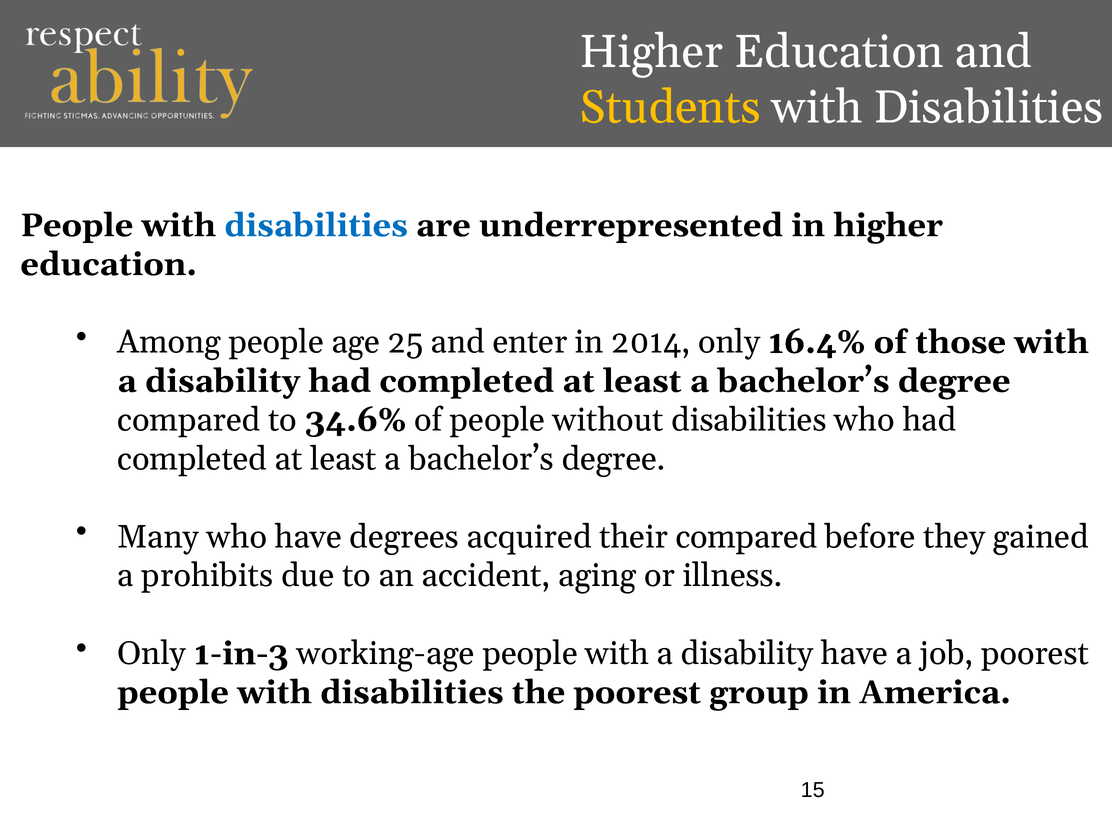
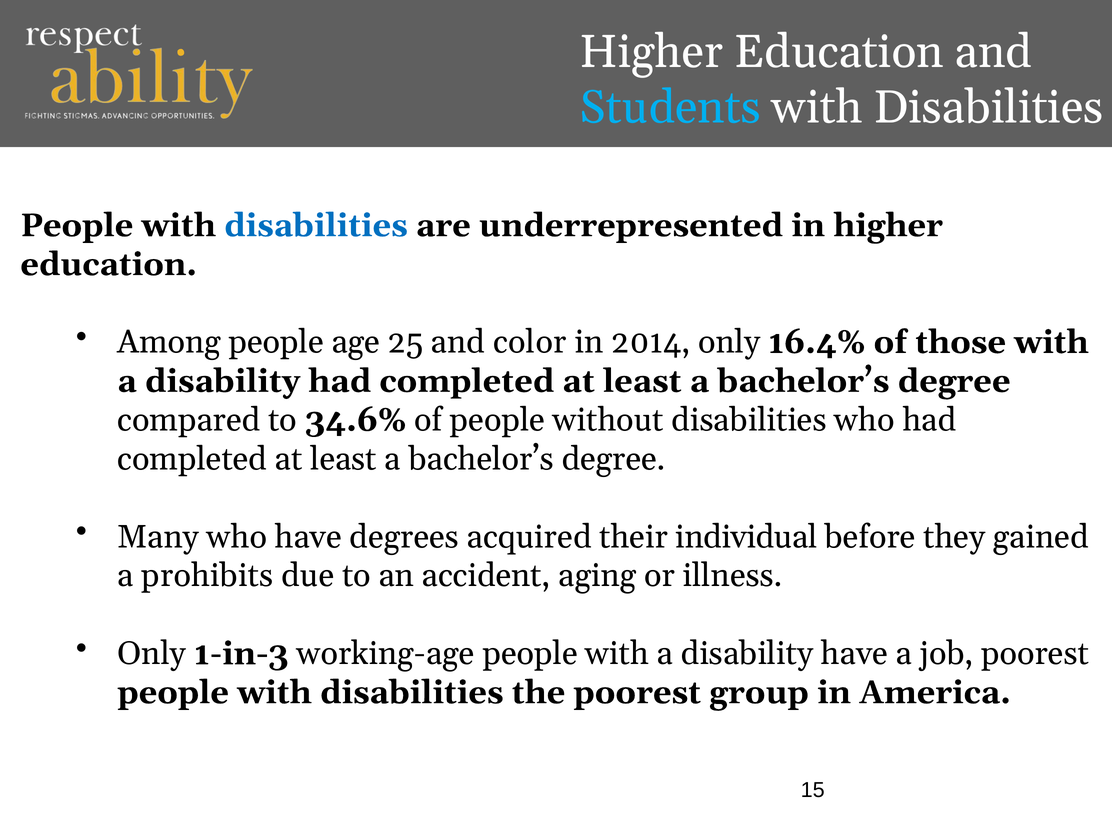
Students colour: yellow -> light blue (670, 107)
enter: enter -> color (530, 342)
their compared: compared -> individual (746, 537)
